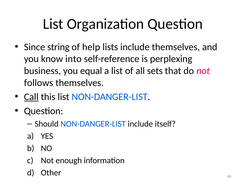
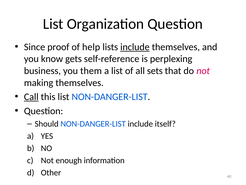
string: string -> proof (58, 47)
include underline: none -> present (135, 47)
into: into -> gets (74, 59)
equal: equal -> them (91, 71)
follows: follows -> making (39, 83)
